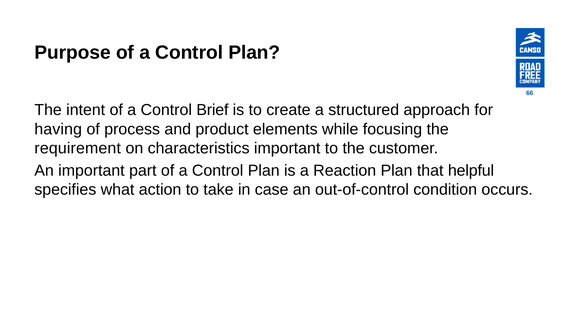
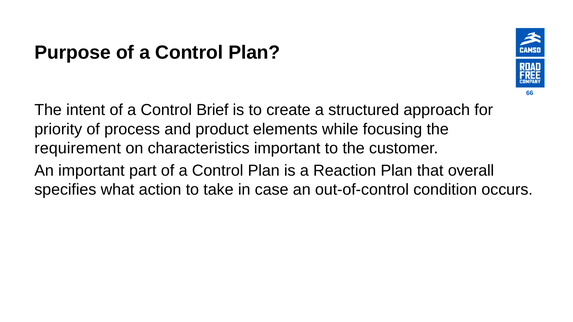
having: having -> priority (58, 129)
helpful: helpful -> overall (471, 171)
